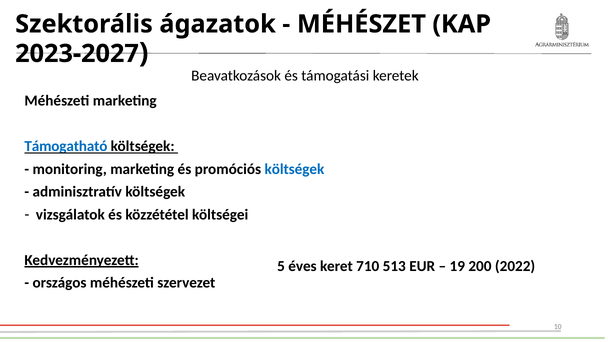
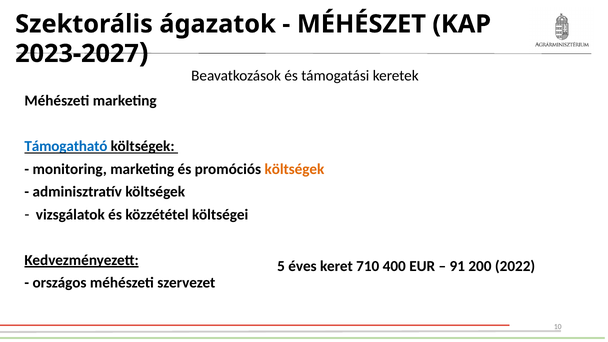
költségek colour: blue -> orange (294, 169)
513: 513 -> 400 (394, 266)
19: 19 -> 91 (457, 266)
